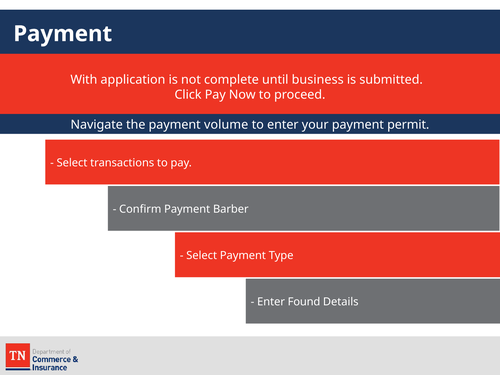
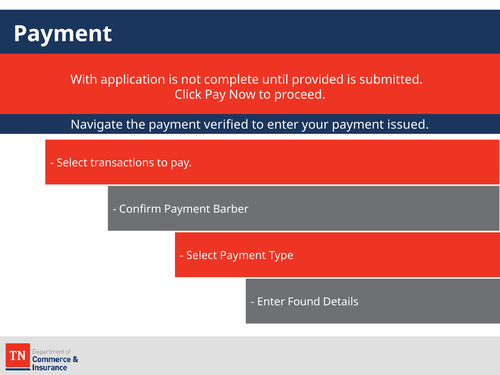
business: business -> provided (318, 80)
volume: volume -> verified (226, 125)
permit: permit -> issued (408, 125)
